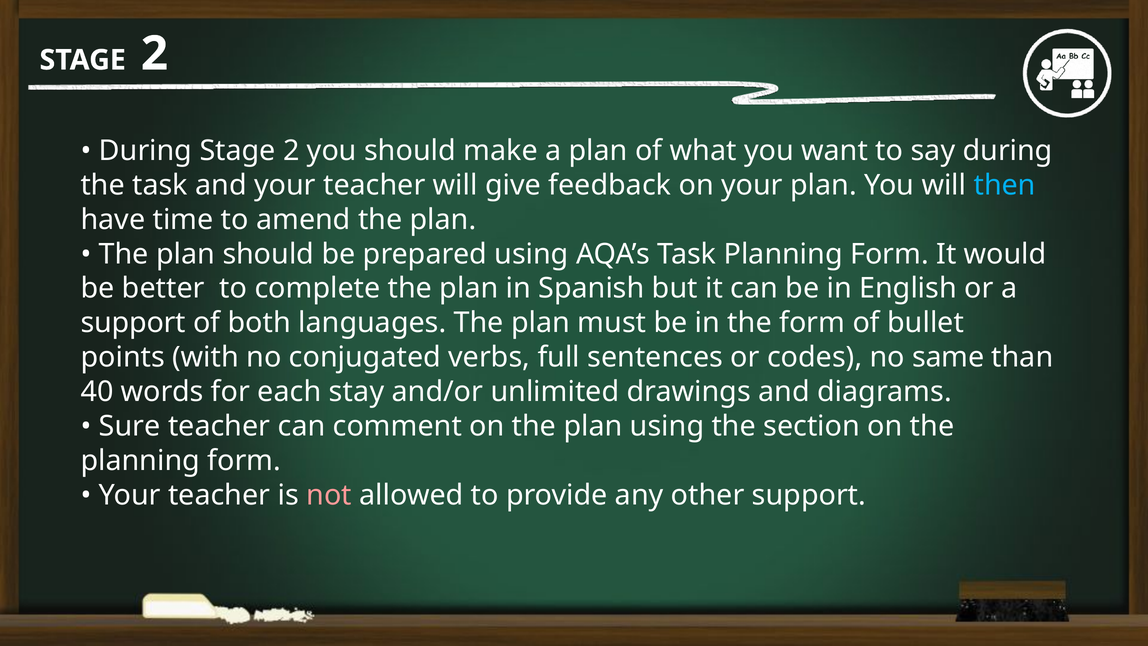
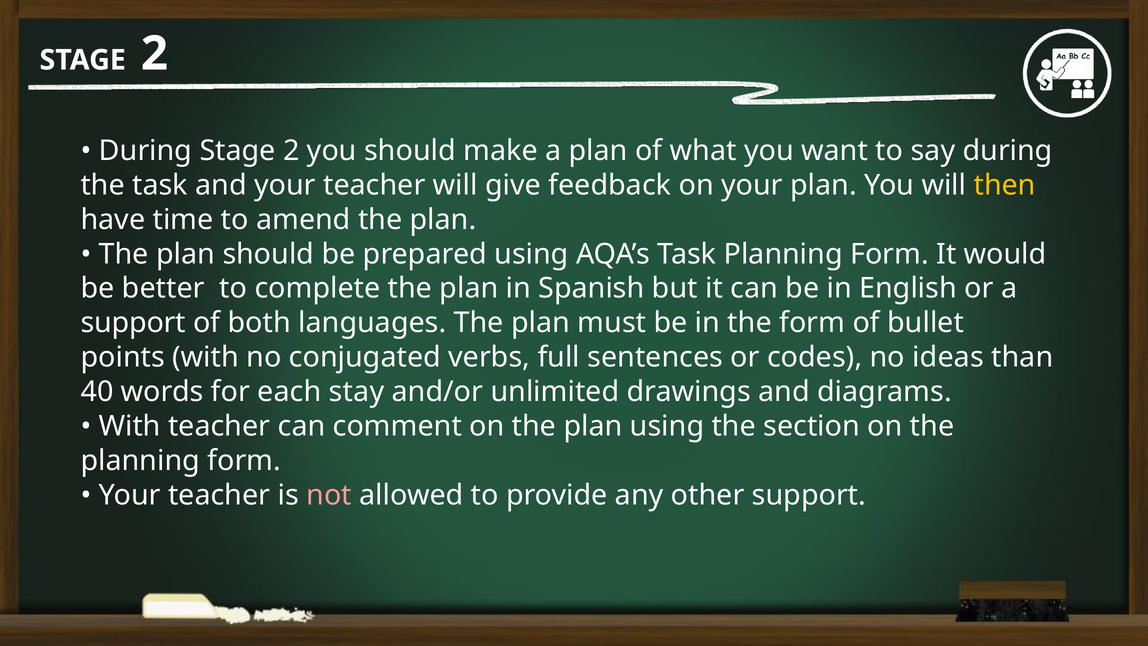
then colour: light blue -> yellow (1005, 185)
same: same -> ideas (948, 357)
Sure: Sure -> With (130, 426)
